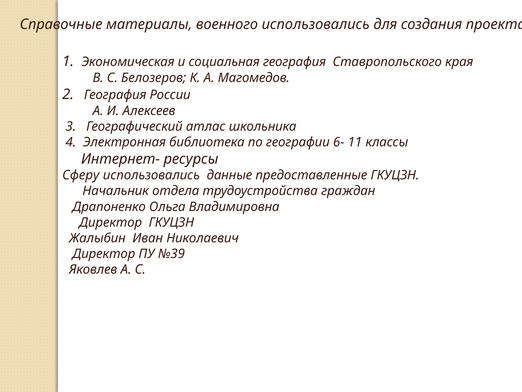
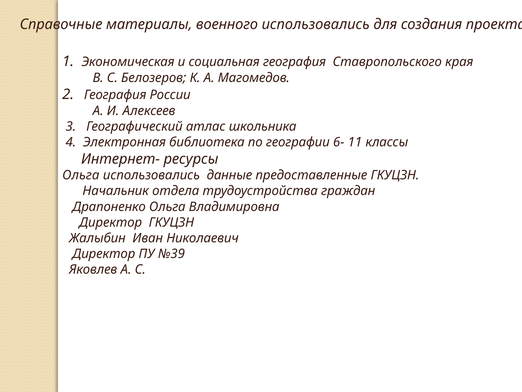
Сферу: Сферу -> Ольга (81, 175)
